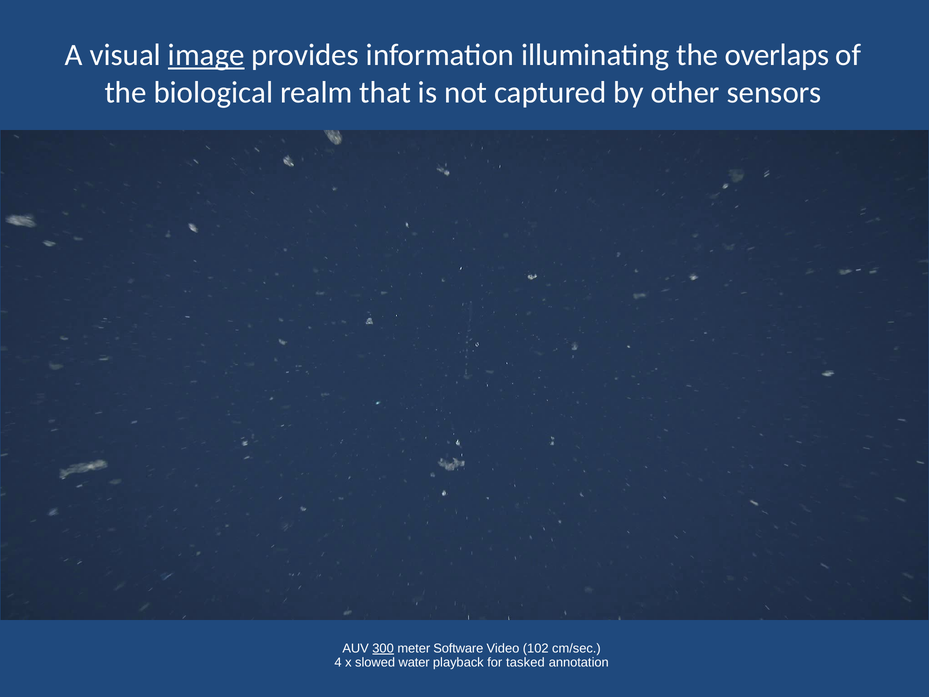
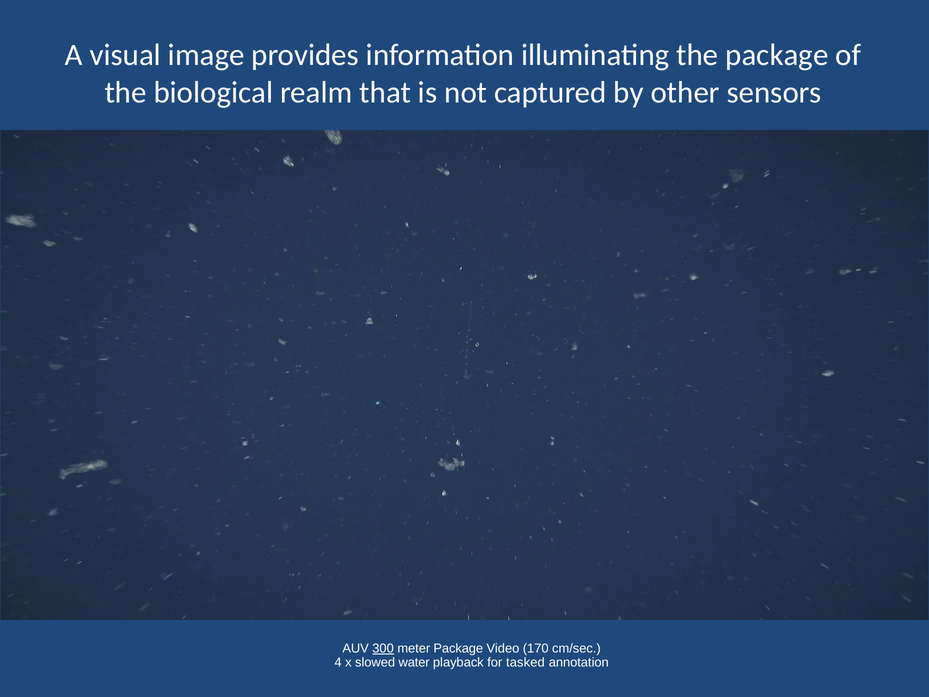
image underline: present -> none (206, 55)
the overlaps: overlaps -> package (777, 55)
meter Software: Software -> Package (458, 648)
102: 102 -> 170 (536, 648)
